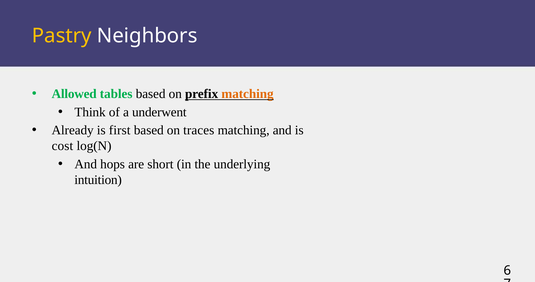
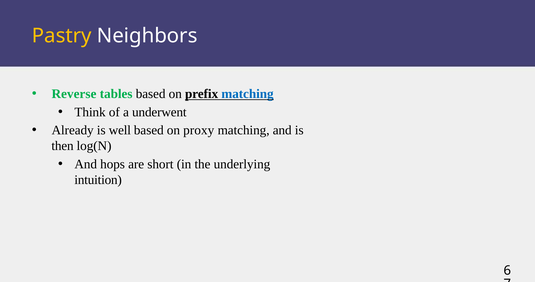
Allowed: Allowed -> Reverse (74, 94)
matching colour: orange -> blue (247, 94)
first: first -> well (120, 131)
traces: traces -> proxy (199, 131)
cost: cost -> then (63, 146)
